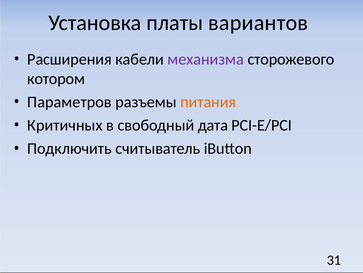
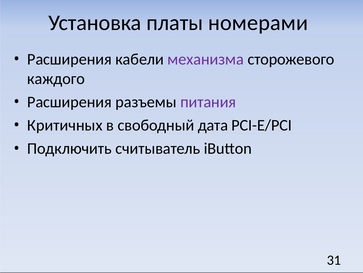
вариантов: вариантов -> номерами (258, 23)
котором: котором -> каждого (56, 78)
Параметров: Параметров -> Расширения (69, 102)
питания colour: orange -> purple (208, 102)
